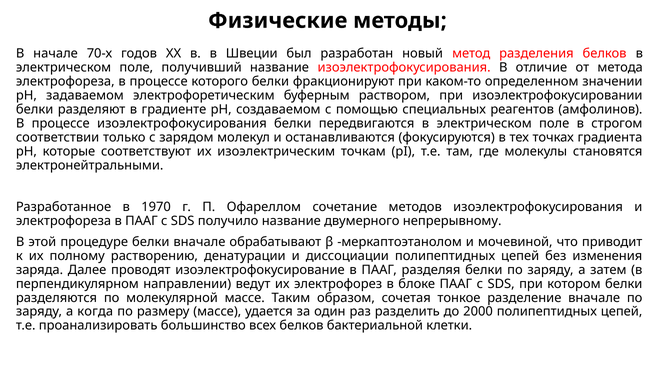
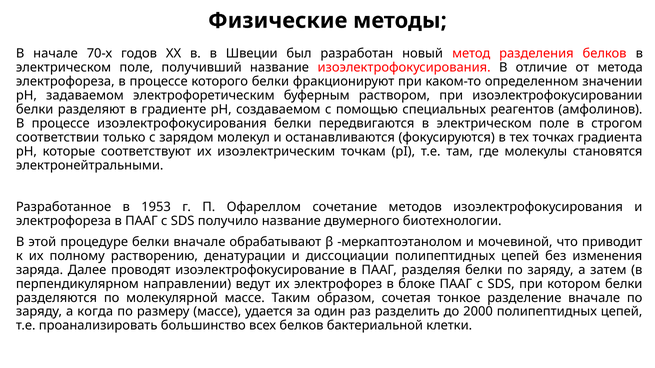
1970: 1970 -> 1953 (156, 207)
непрерывному: непрерывному -> биотехнологии (452, 221)
